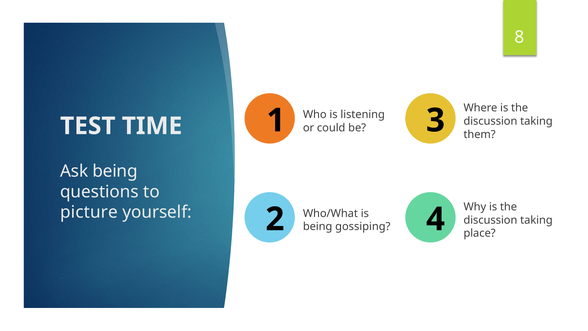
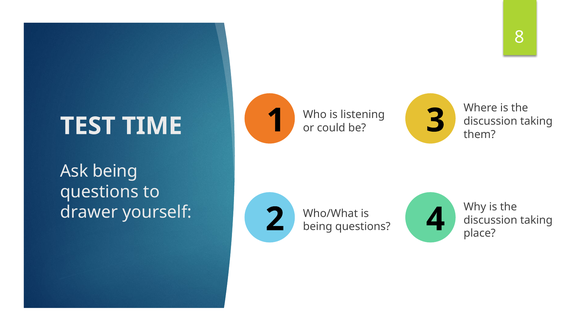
picture: picture -> drawer (89, 212)
gossiping: gossiping -> questions (363, 226)
